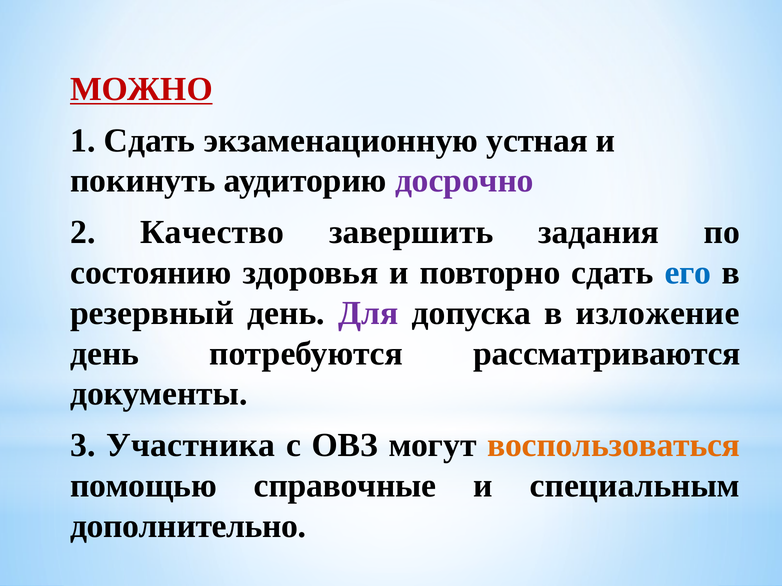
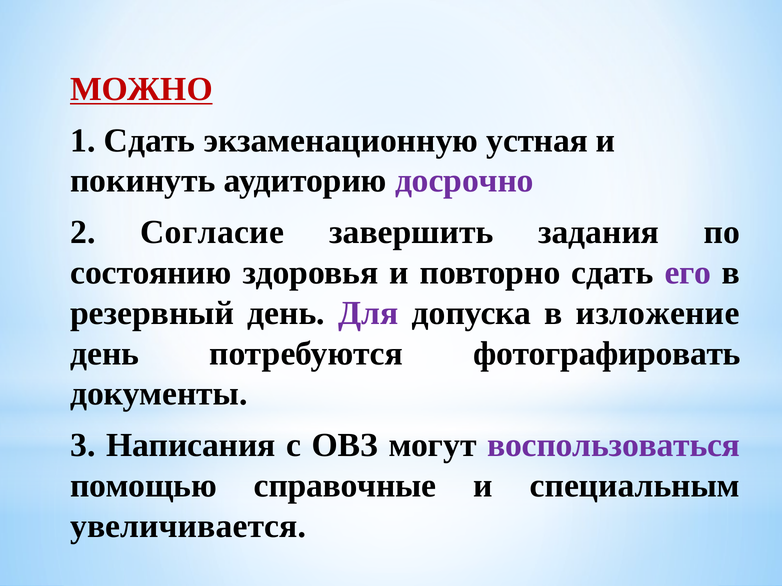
Качество: Качество -> Согласие (212, 232)
его colour: blue -> purple (688, 273)
рассматриваются: рассматриваются -> фотографировать (607, 354)
Участника: Участника -> Написания (191, 446)
воспользоваться colour: orange -> purple (614, 446)
дополнительно: дополнительно -> увеличивается (188, 527)
